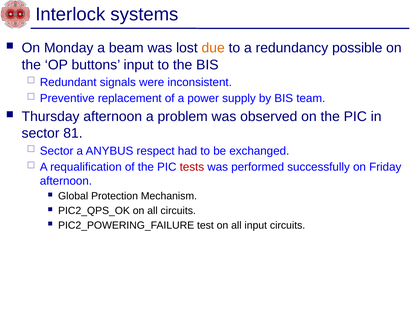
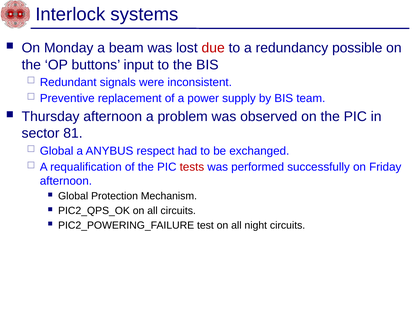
due colour: orange -> red (213, 48)
Sector: Sector -> Global (57, 151)
all input: input -> night (256, 225)
